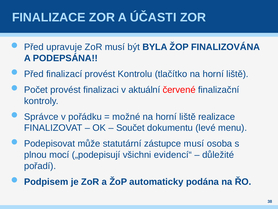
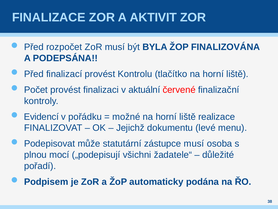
ÚČASTI: ÚČASTI -> AKTIVIT (153, 17)
upravuje: upravuje -> rozpočet (64, 47)
Správce: Správce -> Evidencí (41, 116)
Součet: Součet -> Jejichž (130, 128)
evidencí“: evidencí“ -> žadatele“ (173, 154)
